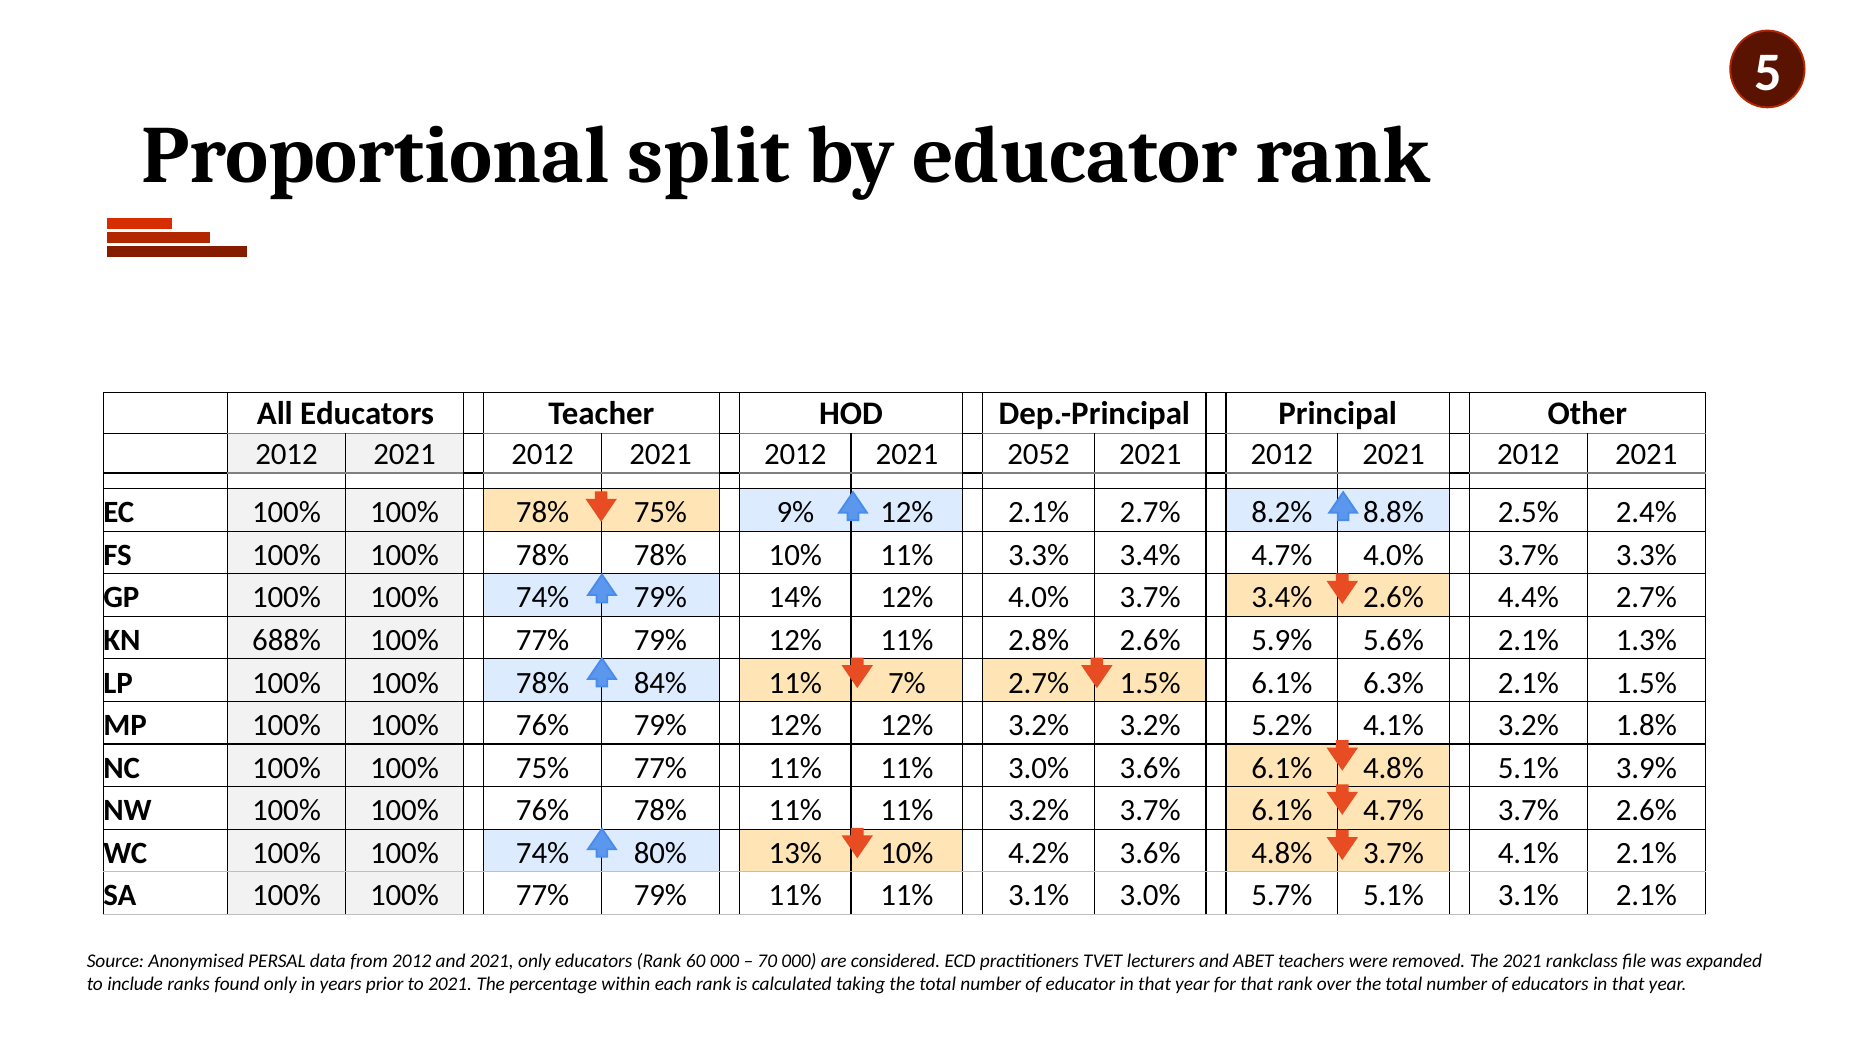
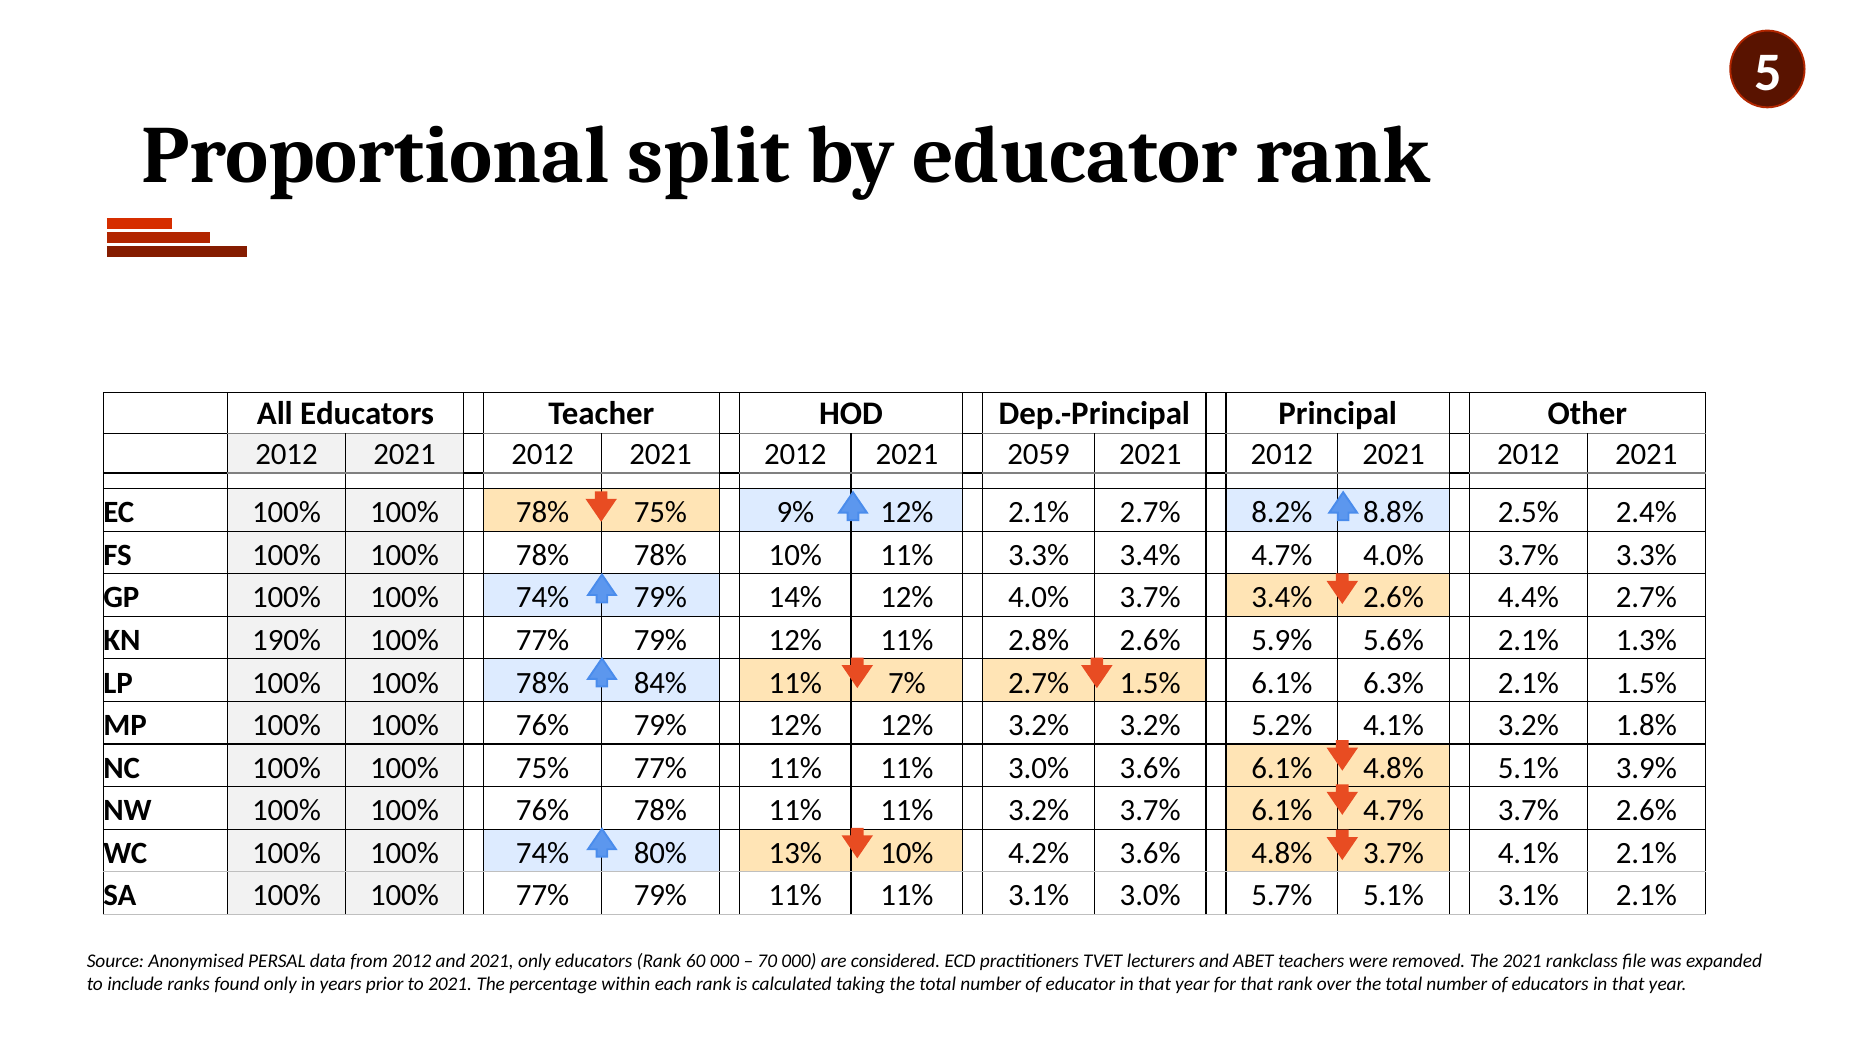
2052: 2052 -> 2059 (1039, 454)
688%: 688% -> 190% (287, 640)
